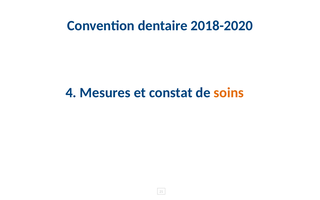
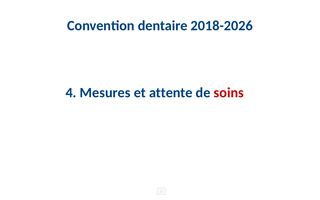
2018-2020: 2018-2020 -> 2018-2026 (222, 26)
constat: constat -> attente (171, 93)
soins colour: orange -> red (229, 93)
